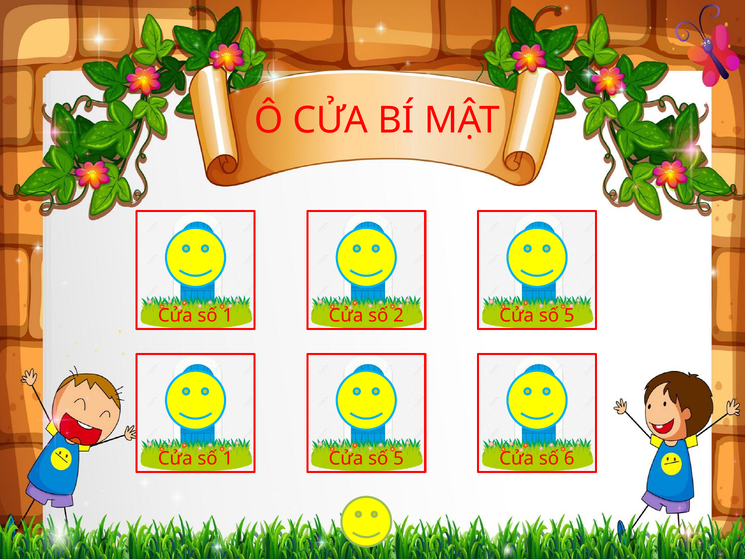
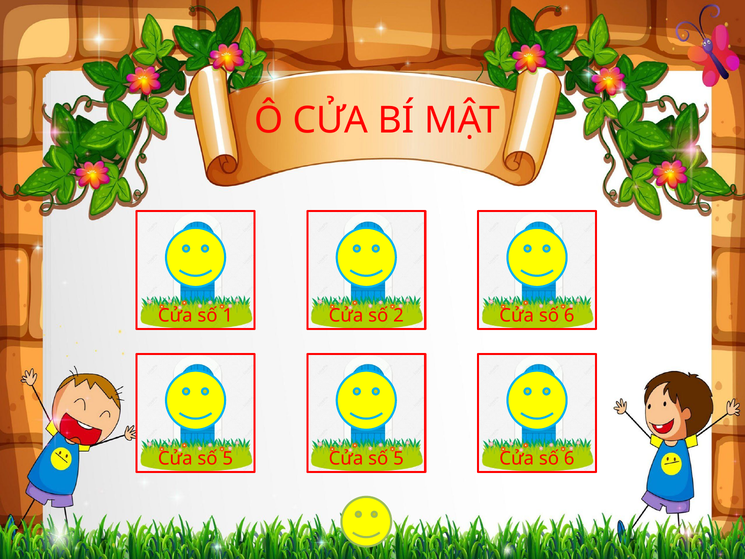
2 Cửa số 5: 5 -> 6 (569, 315)
1: 1 -> 5 (228, 458)
